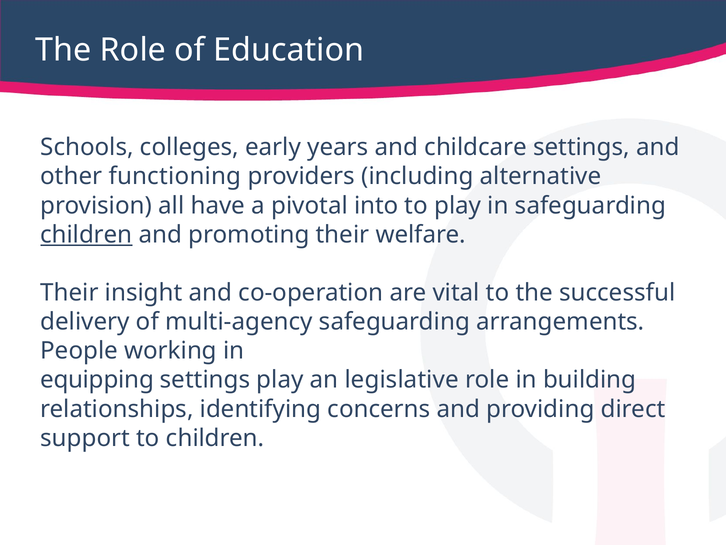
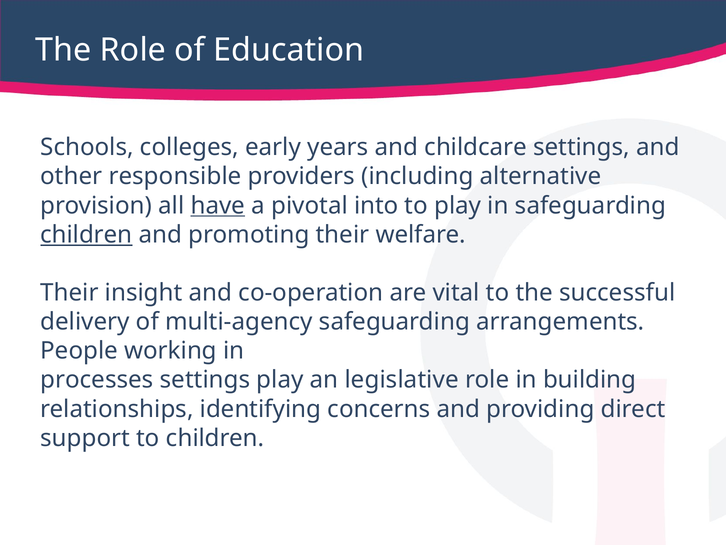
functioning: functioning -> responsible (175, 176)
have underline: none -> present (218, 205)
equipping: equipping -> processes (97, 380)
